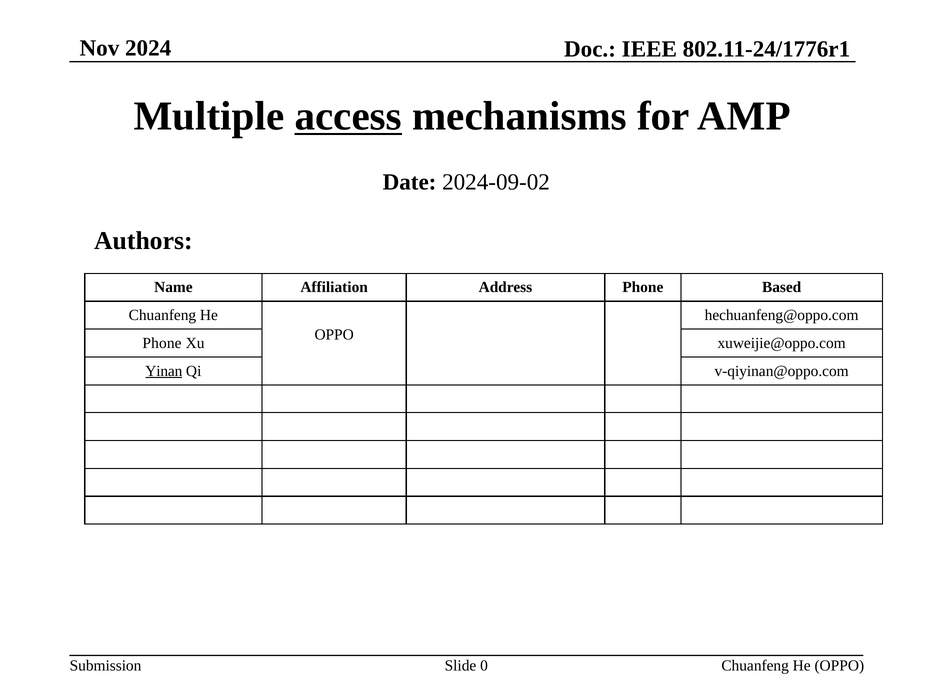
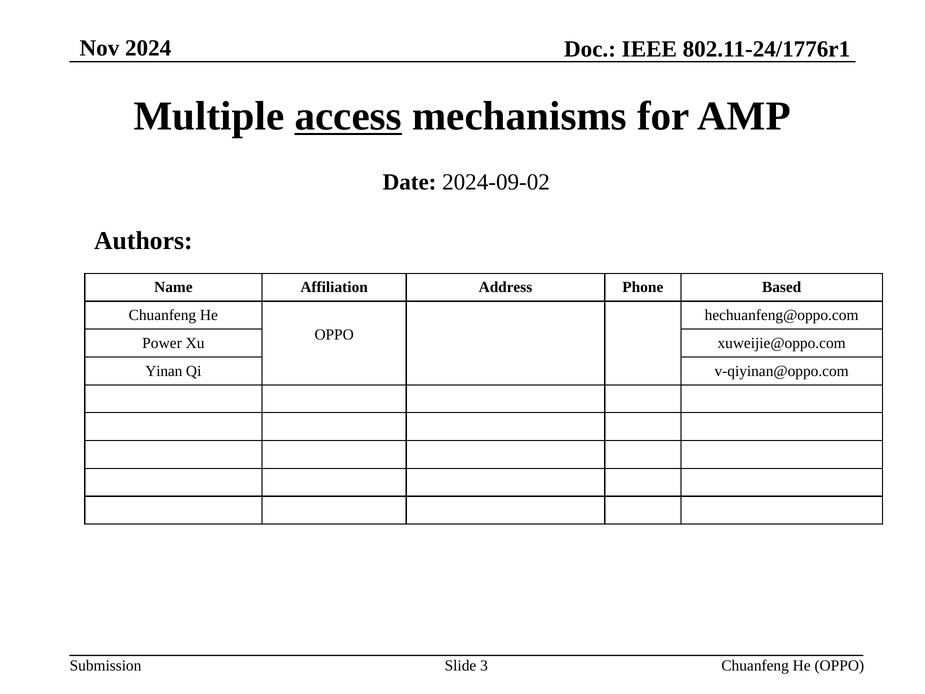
Phone: Phone -> Power (162, 343)
Yinan underline: present -> none (164, 371)
0: 0 -> 3 (484, 665)
